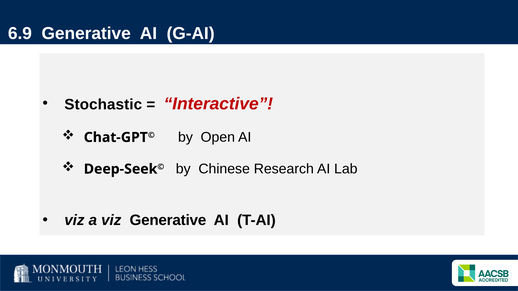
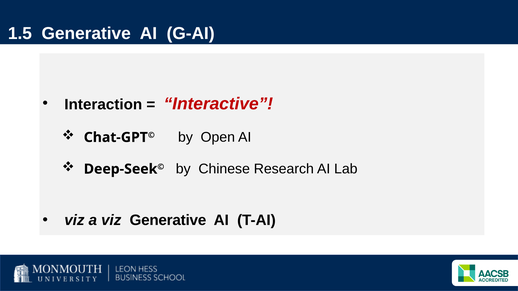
6.9: 6.9 -> 1.5 (20, 34)
Stochastic: Stochastic -> Interaction (103, 105)
